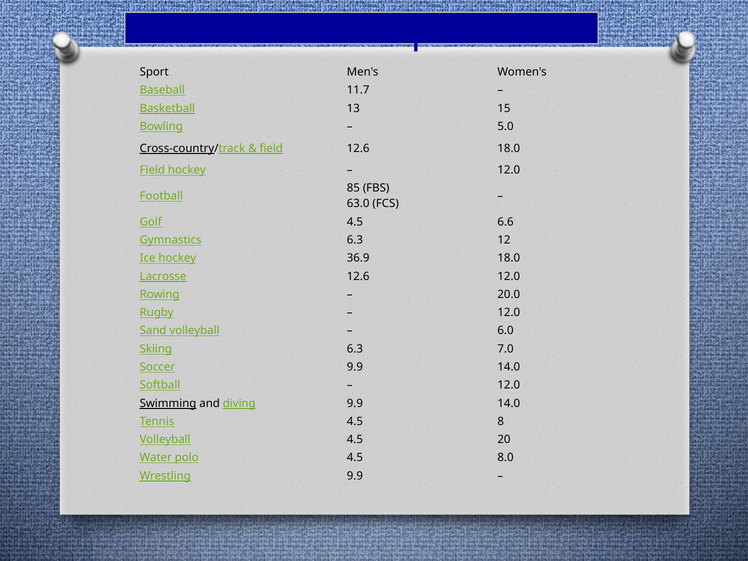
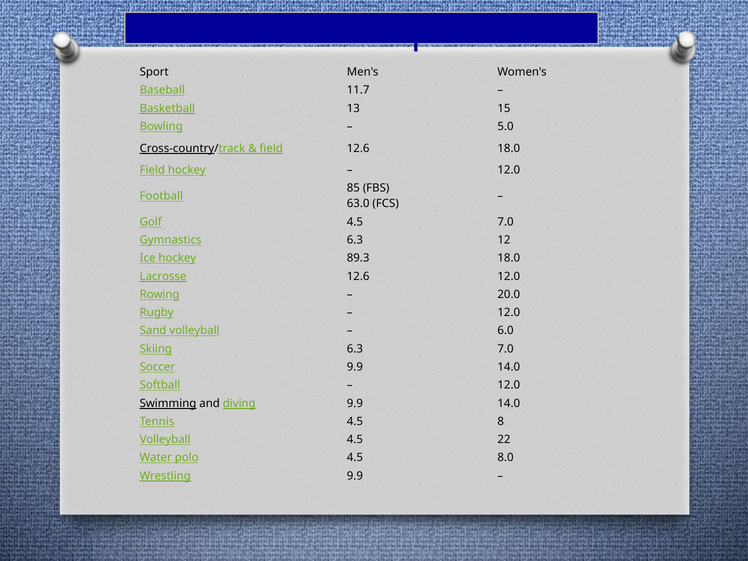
4.5 6.6: 6.6 -> 7.0 (506, 222)
36.9: 36.9 -> 89.3 (358, 258)
20: 20 -> 22 (504, 440)
